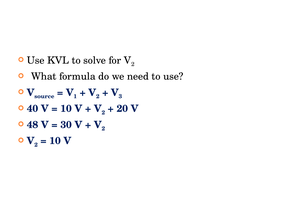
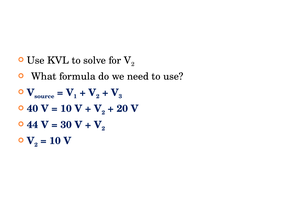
48: 48 -> 44 (33, 125)
